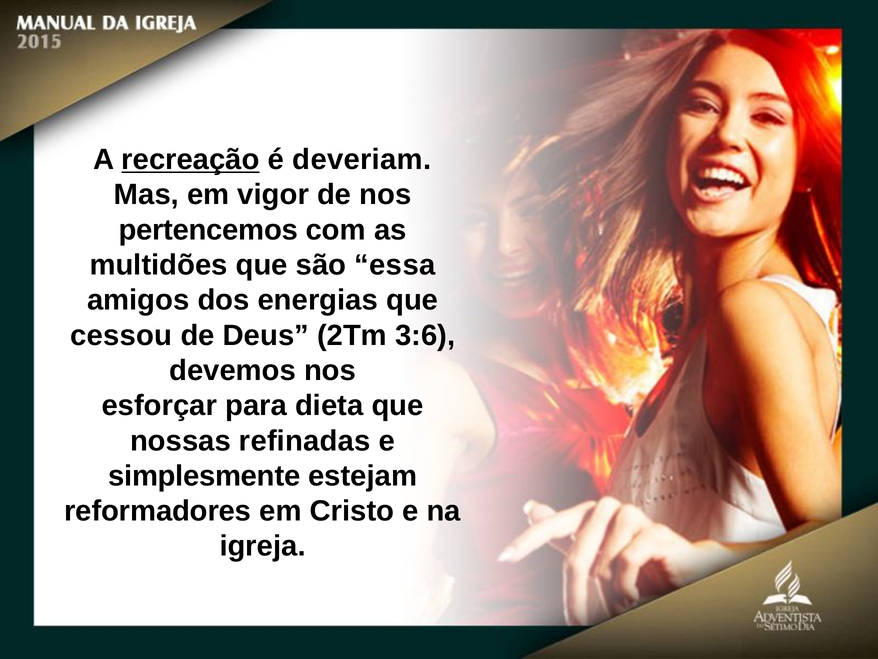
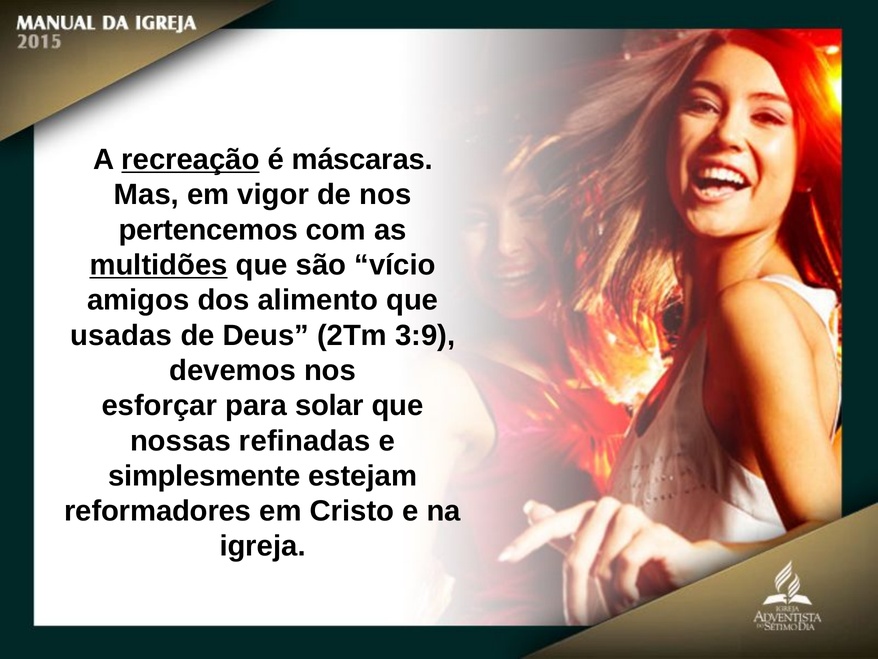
deveriam: deveriam -> máscaras (362, 160)
multidões underline: none -> present (159, 265)
essa: essa -> vício (395, 265)
energias: energias -> alimento (318, 300)
cessou: cessou -> usadas (121, 335)
3:6: 3:6 -> 3:9 (425, 335)
dieta: dieta -> solar (329, 405)
